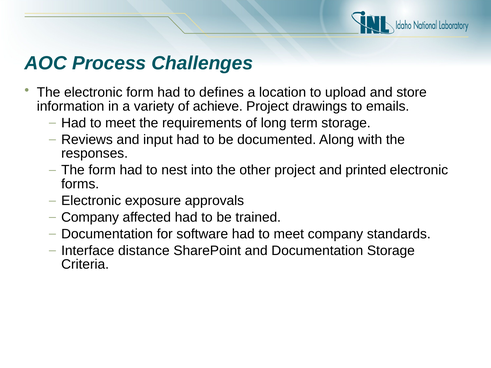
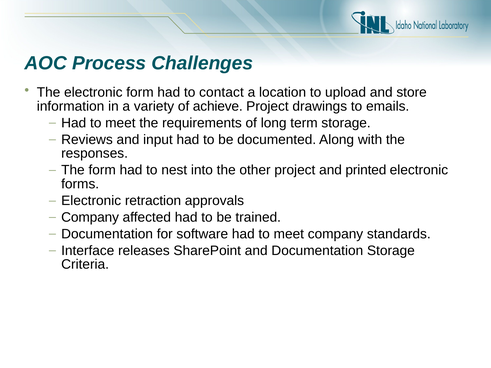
defines: defines -> contact (221, 92)
exposure: exposure -> retraction (153, 201)
distance: distance -> releases (144, 251)
